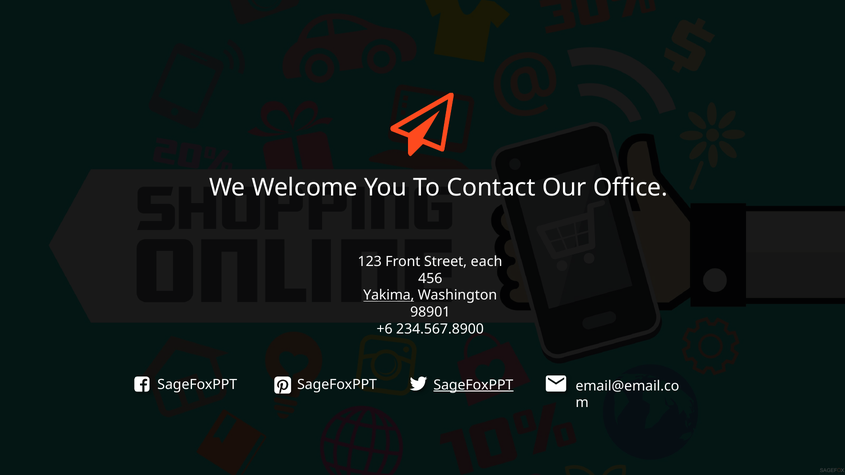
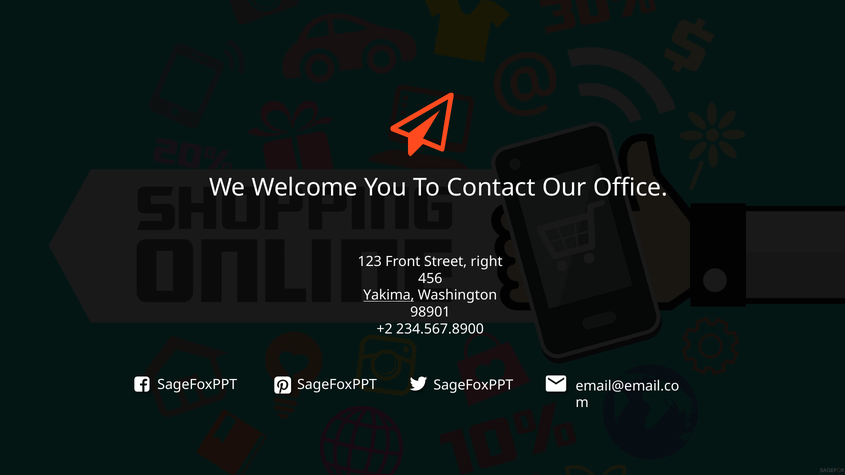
each: each -> right (487, 262)
+6: +6 -> +2 (385, 329)
SageFoxPPT underline: present -> none (473, 385)
